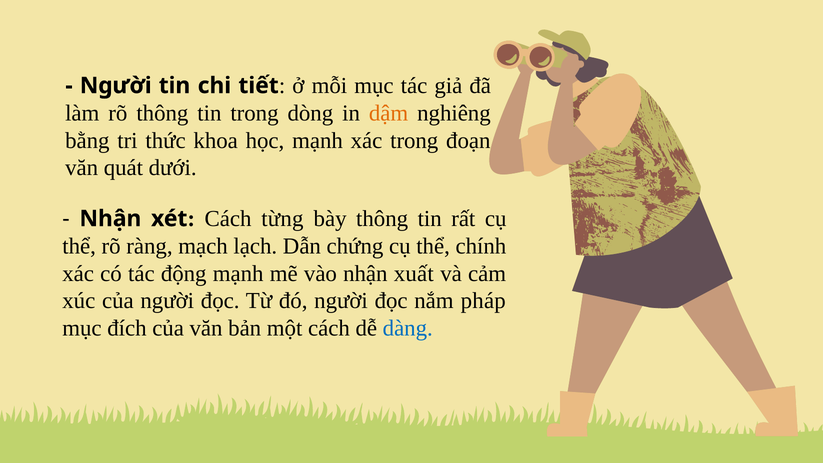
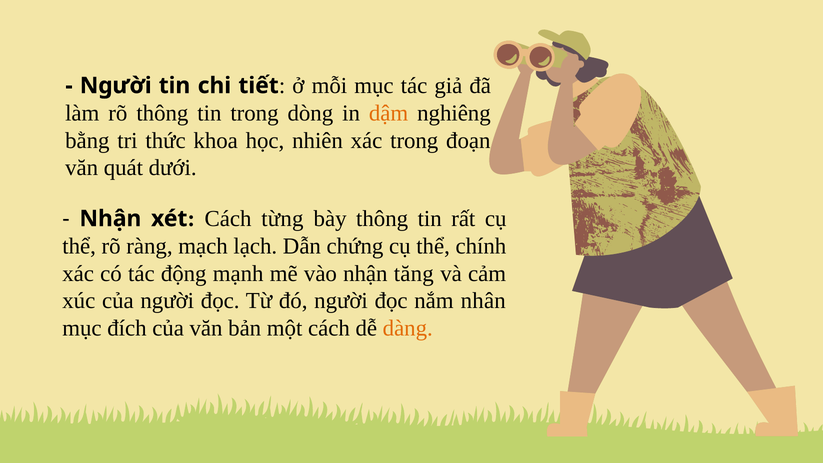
học mạnh: mạnh -> nhiên (318, 140)
xuất: xuất -> tăng (414, 273)
pháp: pháp -> nhân (483, 301)
dàng colour: blue -> orange (408, 328)
